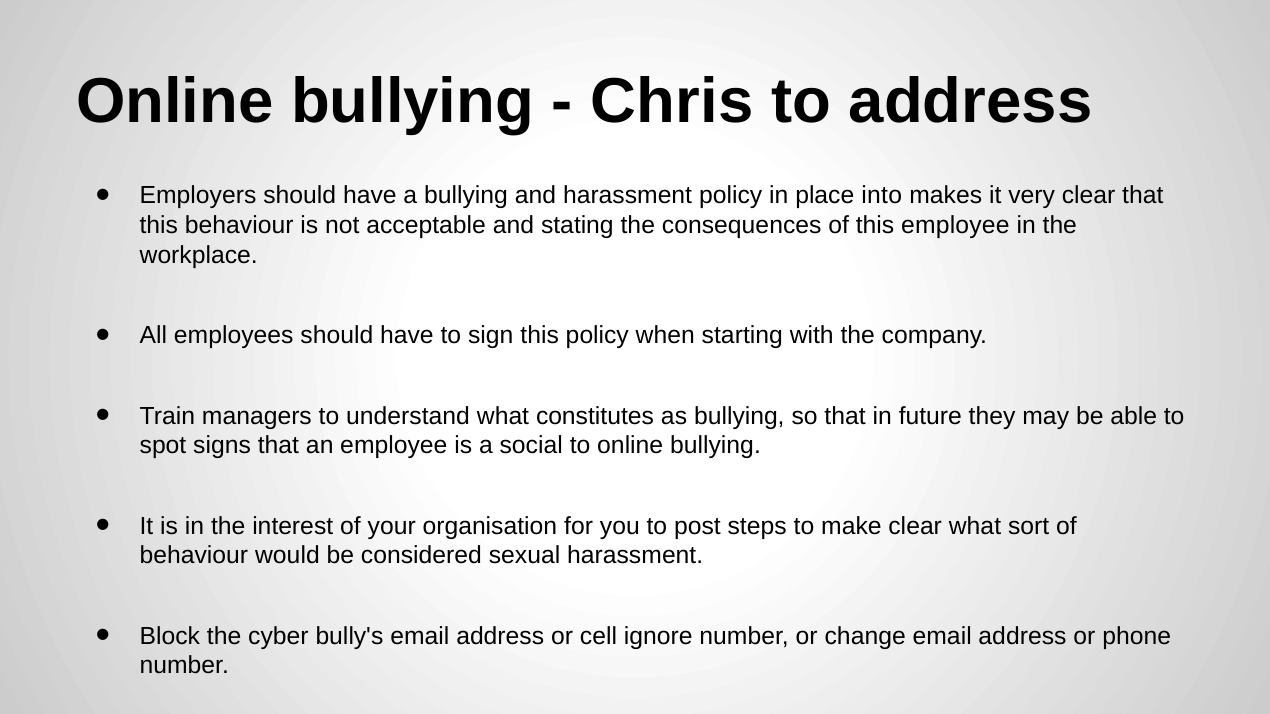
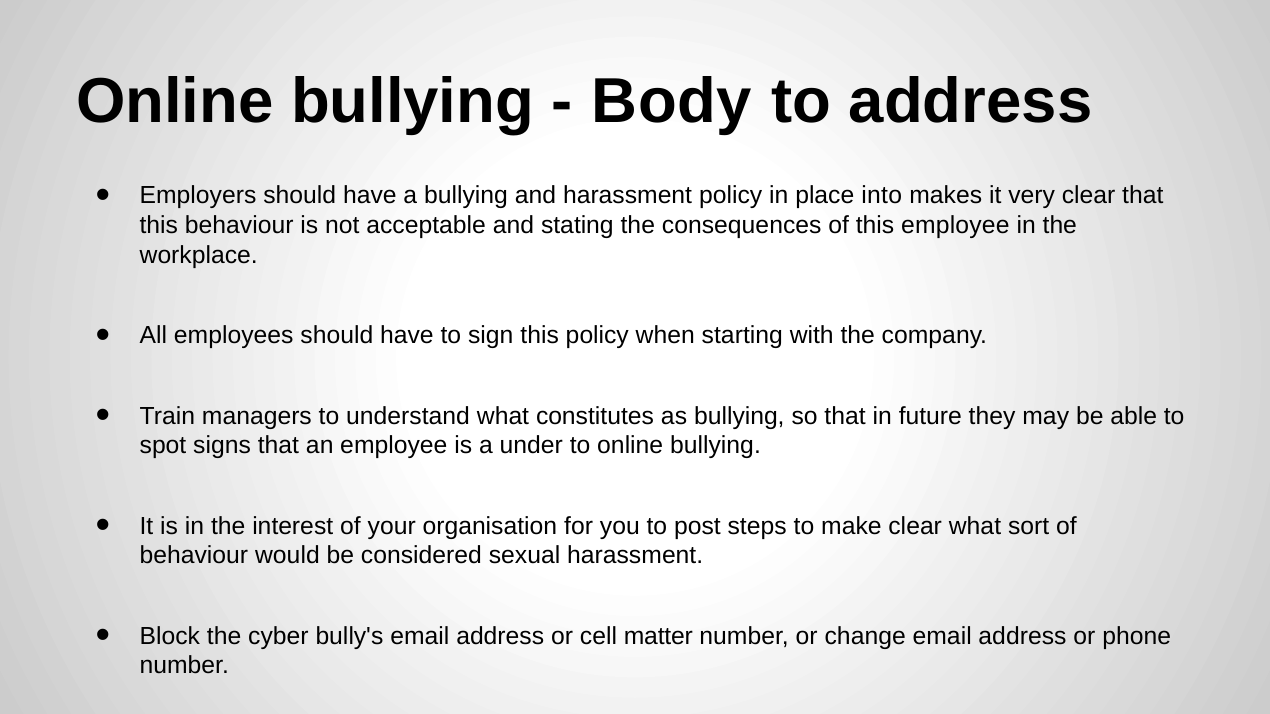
Chris: Chris -> Body (672, 101)
social: social -> under (531, 446)
ignore: ignore -> matter (658, 637)
